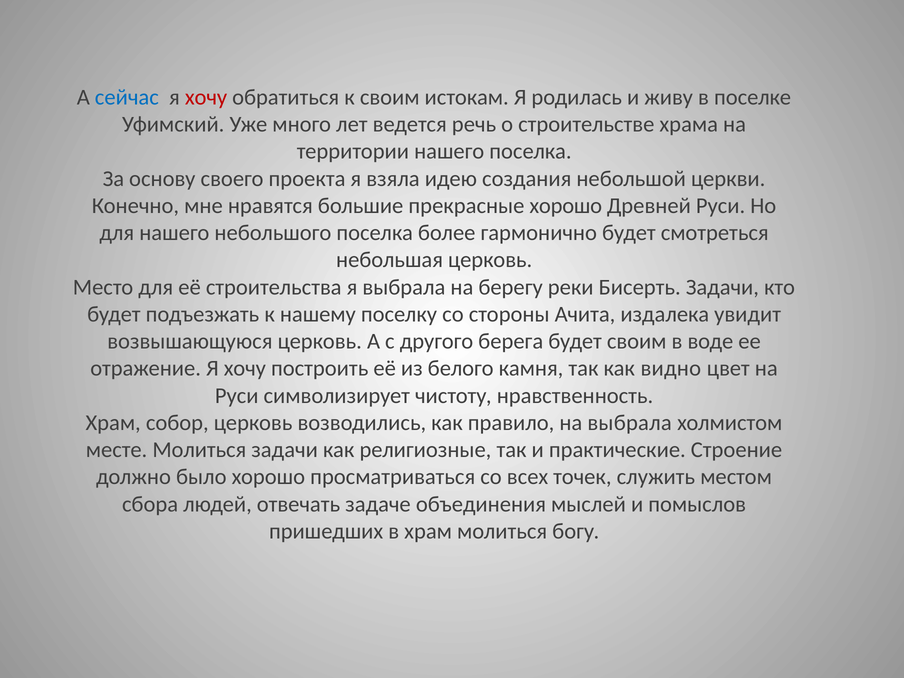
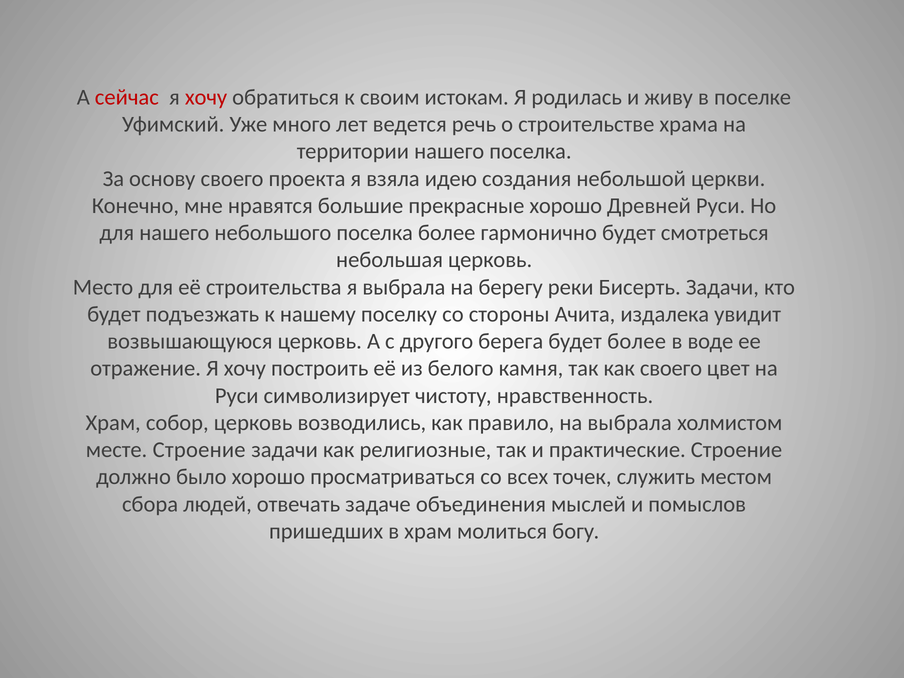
сейчас colour: blue -> red (127, 97)
будет своим: своим -> более (637, 341)
как видно: видно -> своего (671, 368)
месте Молиться: Молиться -> Строение (199, 450)
